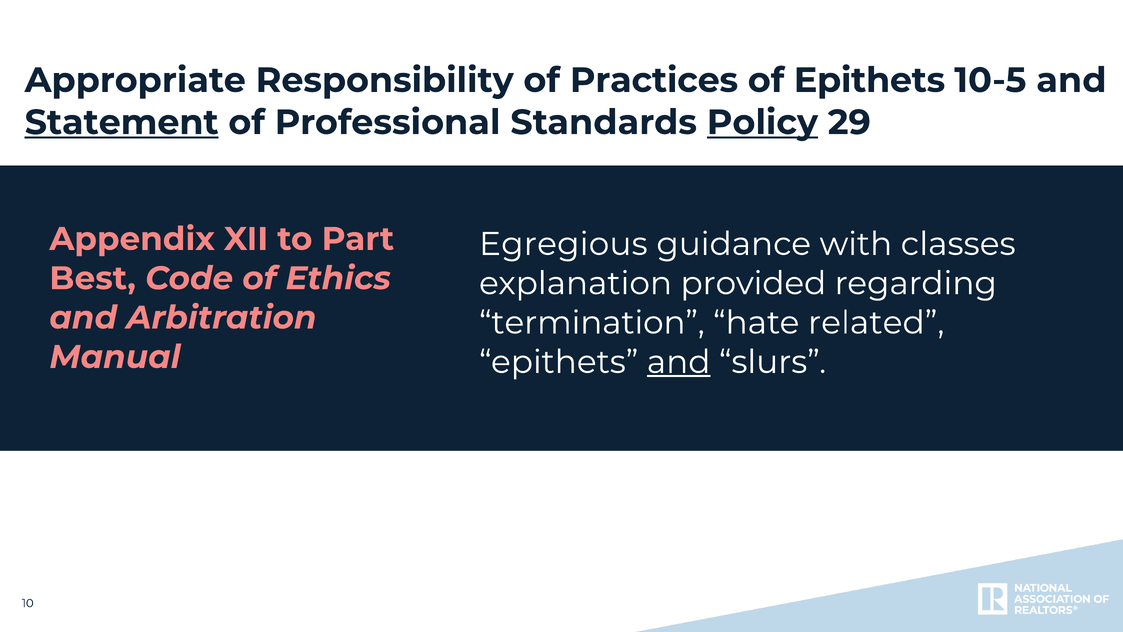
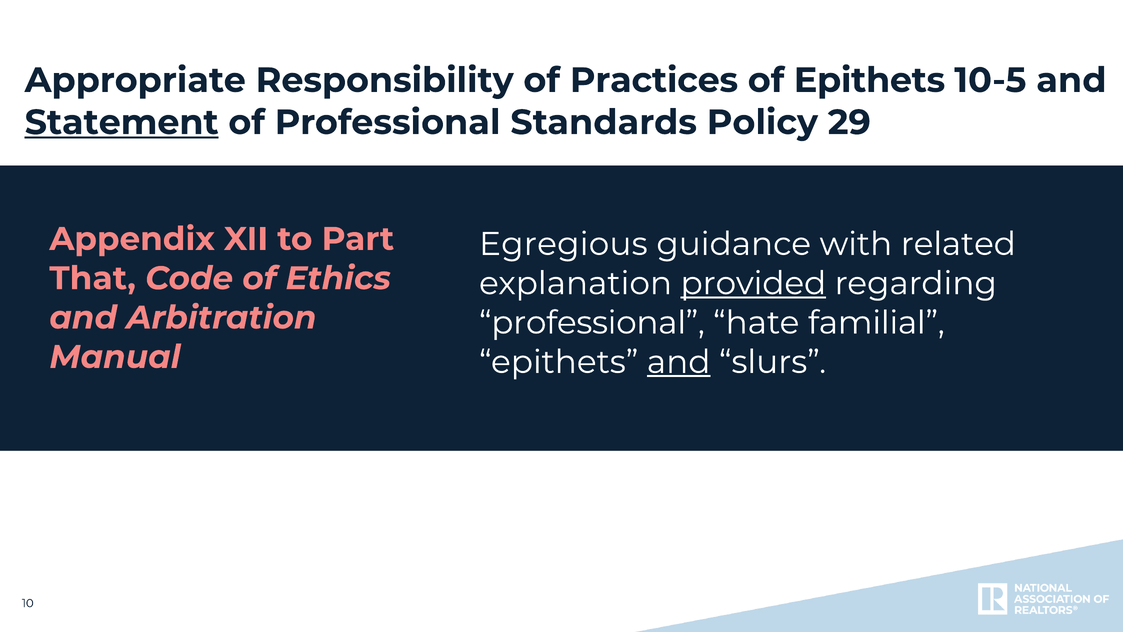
Policy underline: present -> none (762, 122)
classes: classes -> related (958, 244)
Best: Best -> That (93, 278)
provided underline: none -> present (753, 283)
termination: termination -> professional (592, 323)
related: related -> familial (876, 323)
